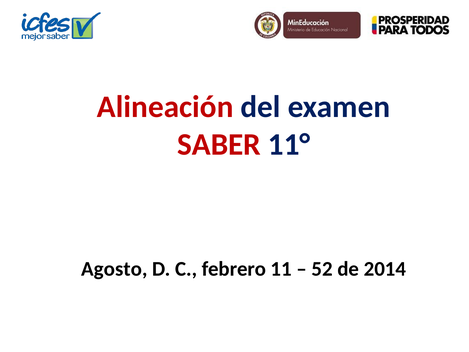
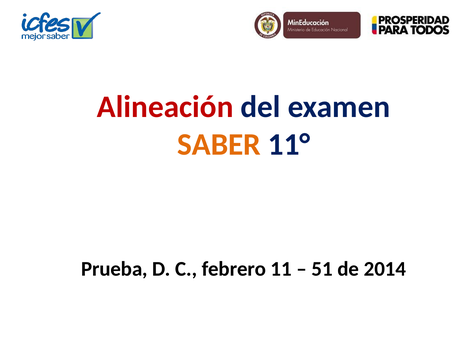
SABER colour: red -> orange (219, 144)
Agosto: Agosto -> Prueba (114, 269)
52: 52 -> 51 (322, 269)
